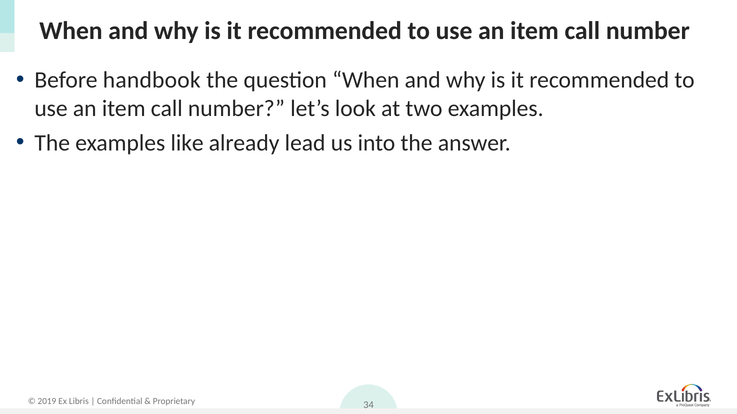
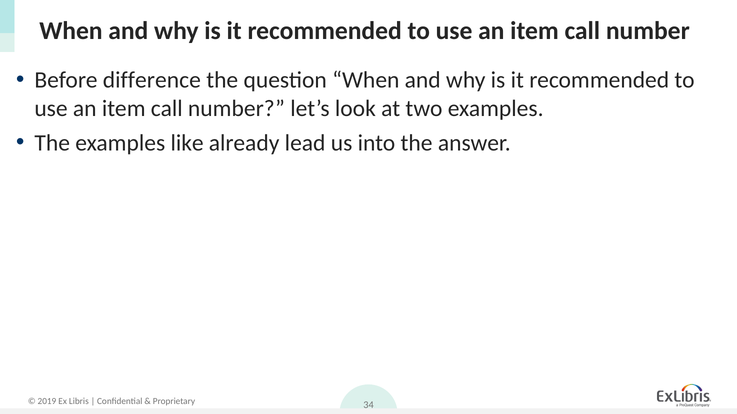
handbook: handbook -> difference (152, 80)
